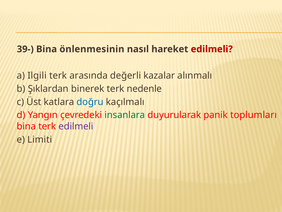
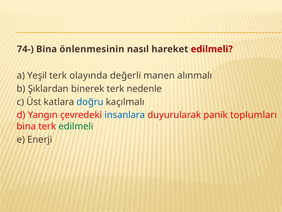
39-: 39- -> 74- (25, 49)
Ilgili: Ilgili -> Yeşil (37, 75)
arasında: arasında -> olayında (89, 75)
kazalar: kazalar -> manen (159, 75)
insanlara colour: green -> blue (125, 115)
edilmeli colour: purple -> green (76, 126)
Limiti: Limiti -> Enerji (40, 139)
